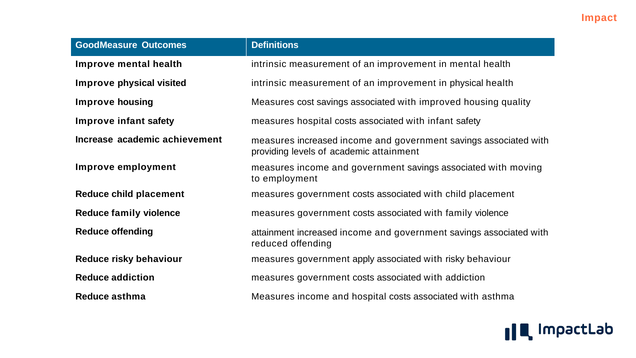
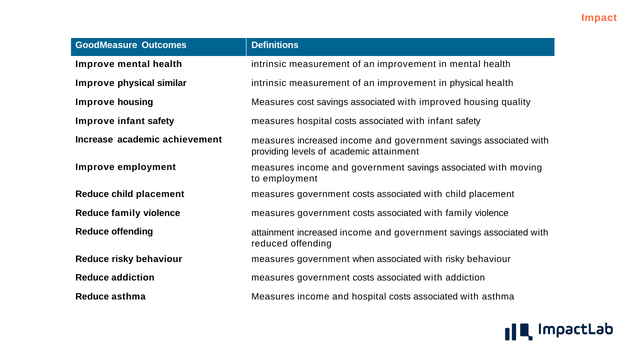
visited: visited -> similar (172, 83)
apply: apply -> when (364, 259)
